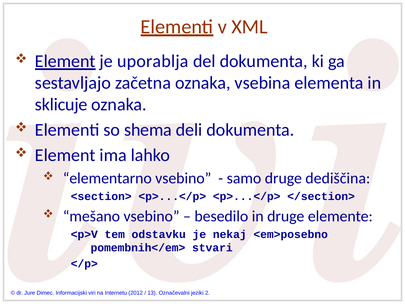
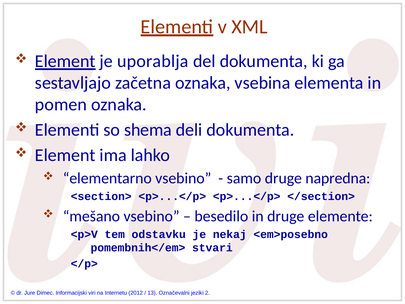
sklicuje: sklicuje -> pomen (61, 105)
dediščina: dediščina -> napredna (338, 178)
